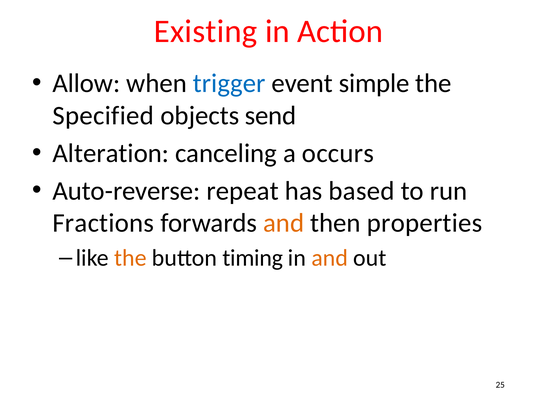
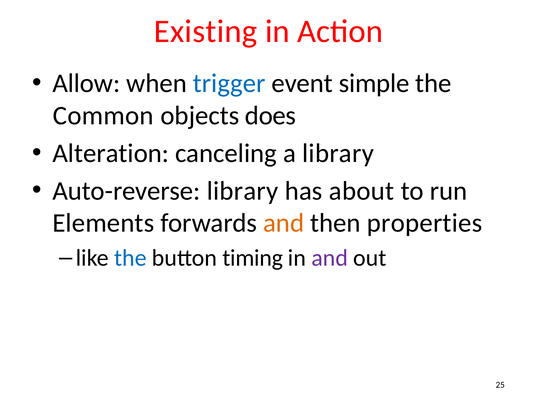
Specified: Specified -> Common (103, 116)
send: send -> does (270, 116)
a occurs: occurs -> library (338, 153)
Auto-reverse repeat: repeat -> library (243, 191)
based: based -> about (362, 191)
Fractions: Fractions -> Elements (103, 223)
the colour: orange -> blue (130, 258)
and colour: orange -> purple (330, 258)
